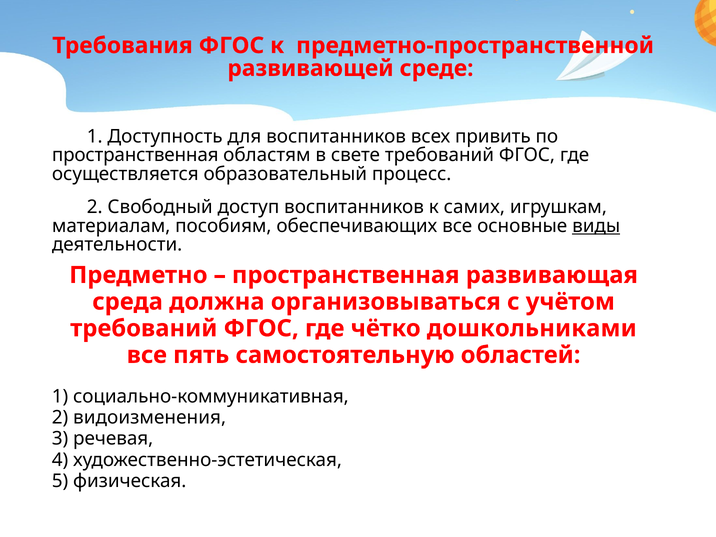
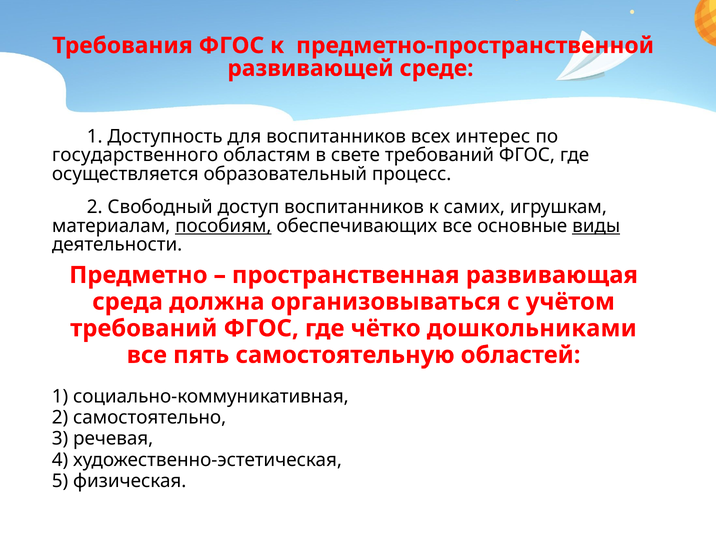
привить: привить -> интерес (493, 136)
пространственная: пространственная -> государственного (135, 155)
пособиям underline: none -> present (223, 226)
видоизменения: видоизменения -> самостоятельно (150, 418)
